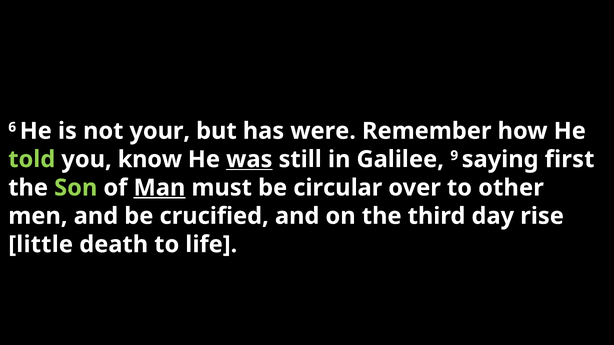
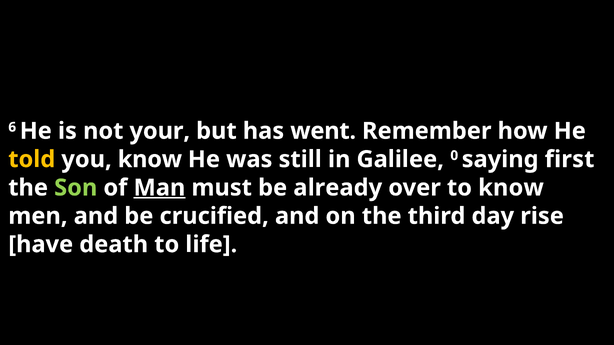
were: were -> went (323, 131)
told colour: light green -> yellow (32, 160)
was underline: present -> none (249, 160)
9: 9 -> 0 (454, 156)
circular: circular -> already (338, 188)
to other: other -> know (511, 188)
little: little -> have (41, 245)
